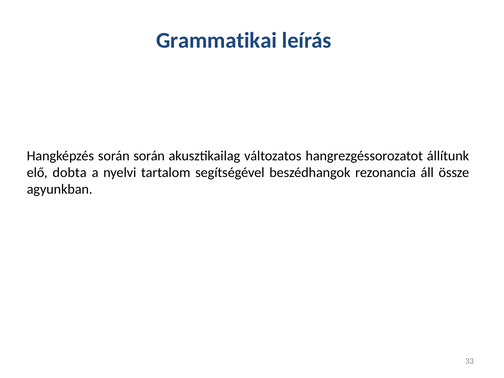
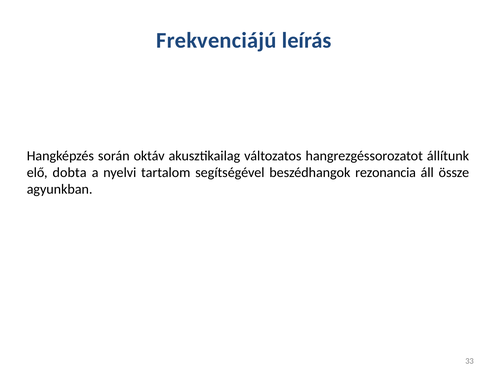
Grammatikai: Grammatikai -> Frekvenciájú (216, 40)
során során: során -> oktáv (149, 156)
